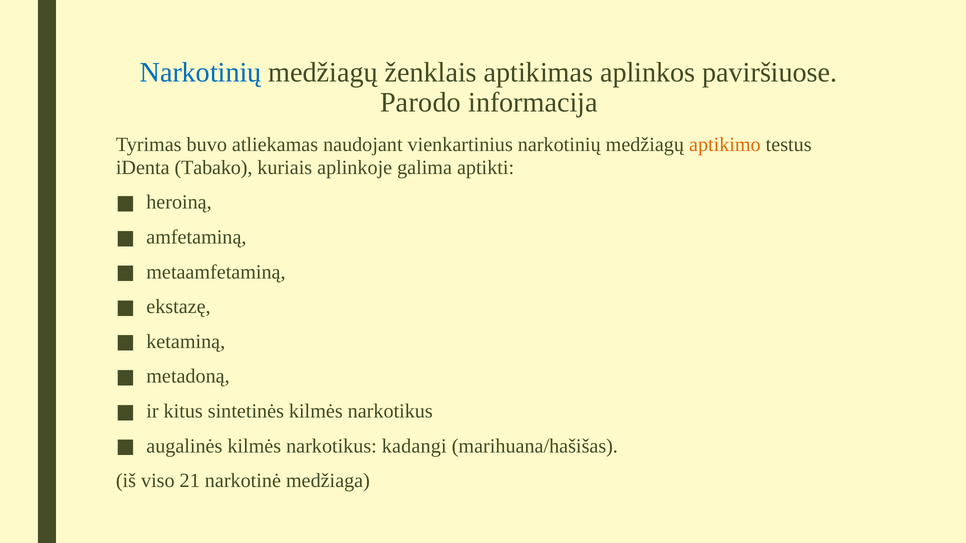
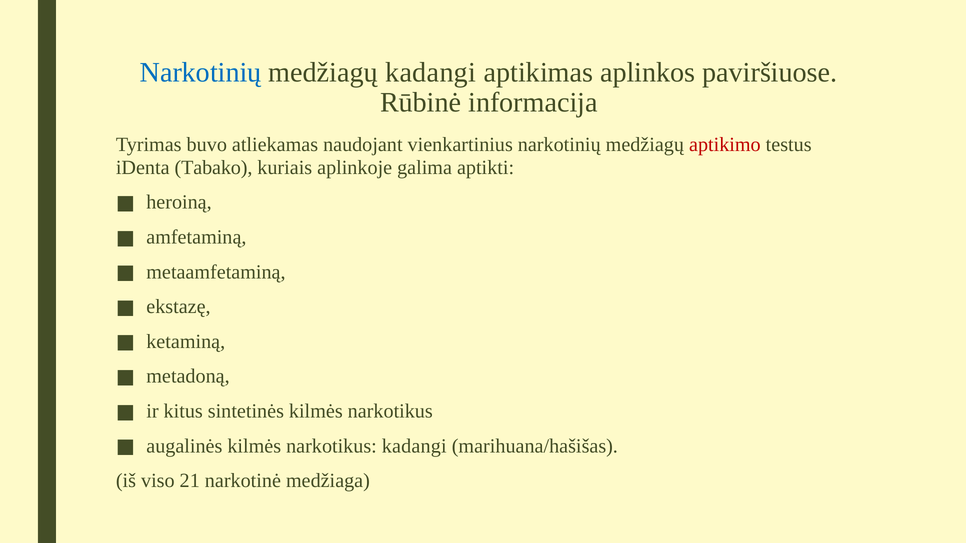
medžiagų ženklais: ženklais -> kadangi (431, 73)
Parodo: Parodo -> Rūbinė (421, 103)
aptikimo colour: orange -> red (725, 145)
